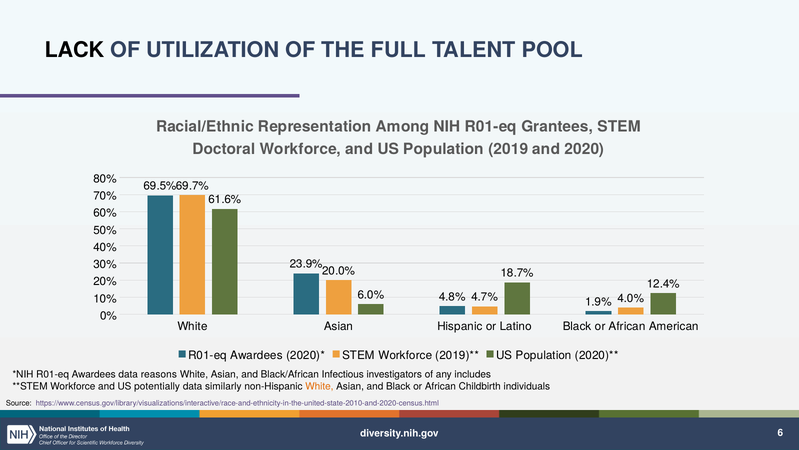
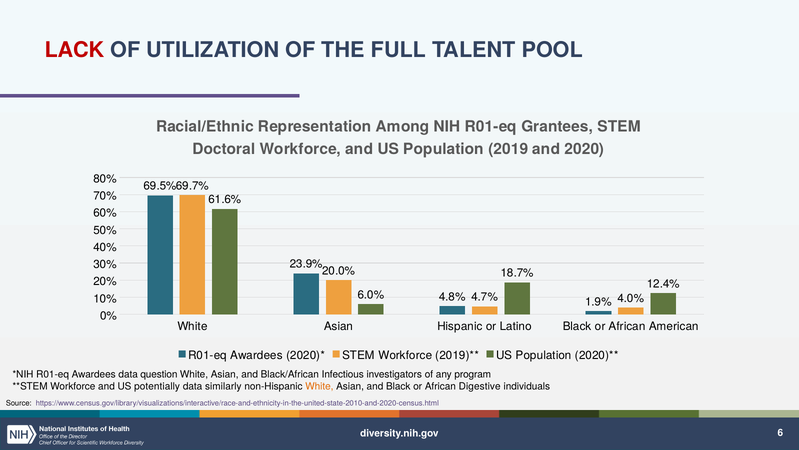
LACK colour: black -> red (75, 50)
reasons: reasons -> question (159, 374)
includes: includes -> program (473, 374)
Childbirth: Childbirth -> Digestive (480, 386)
